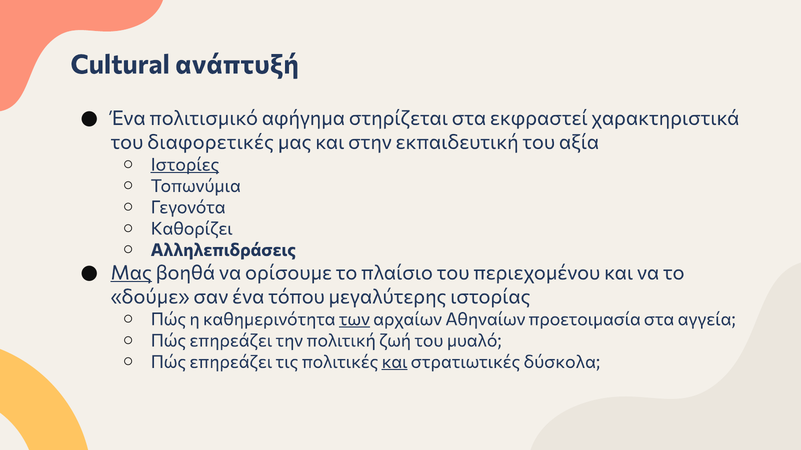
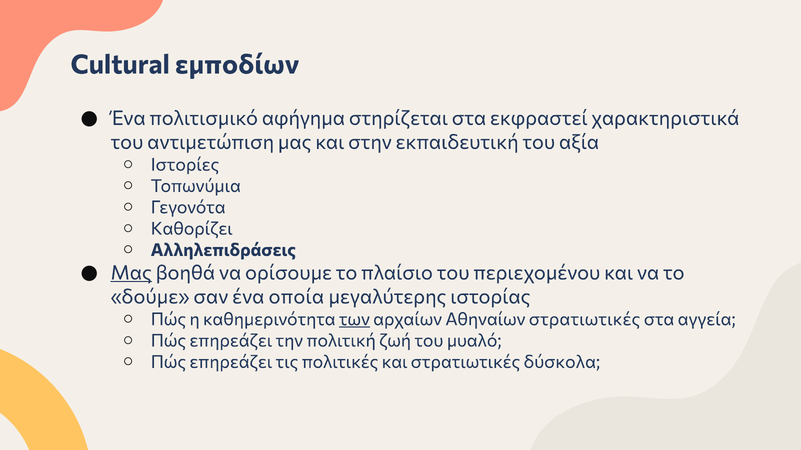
ανάπτυξή: ανάπτυξή -> εμποδίων (237, 65)
διαφορετικές: διαφορετικές -> αντιμετώπιση (211, 142)
Ιστορίες underline: present -> none (185, 165)
τόπου: τόπου -> οποία (296, 297)
Αθηναίων προετοιμασία: προετοιμασία -> στρατιωτικές (585, 320)
και underline: present -> none (395, 362)
